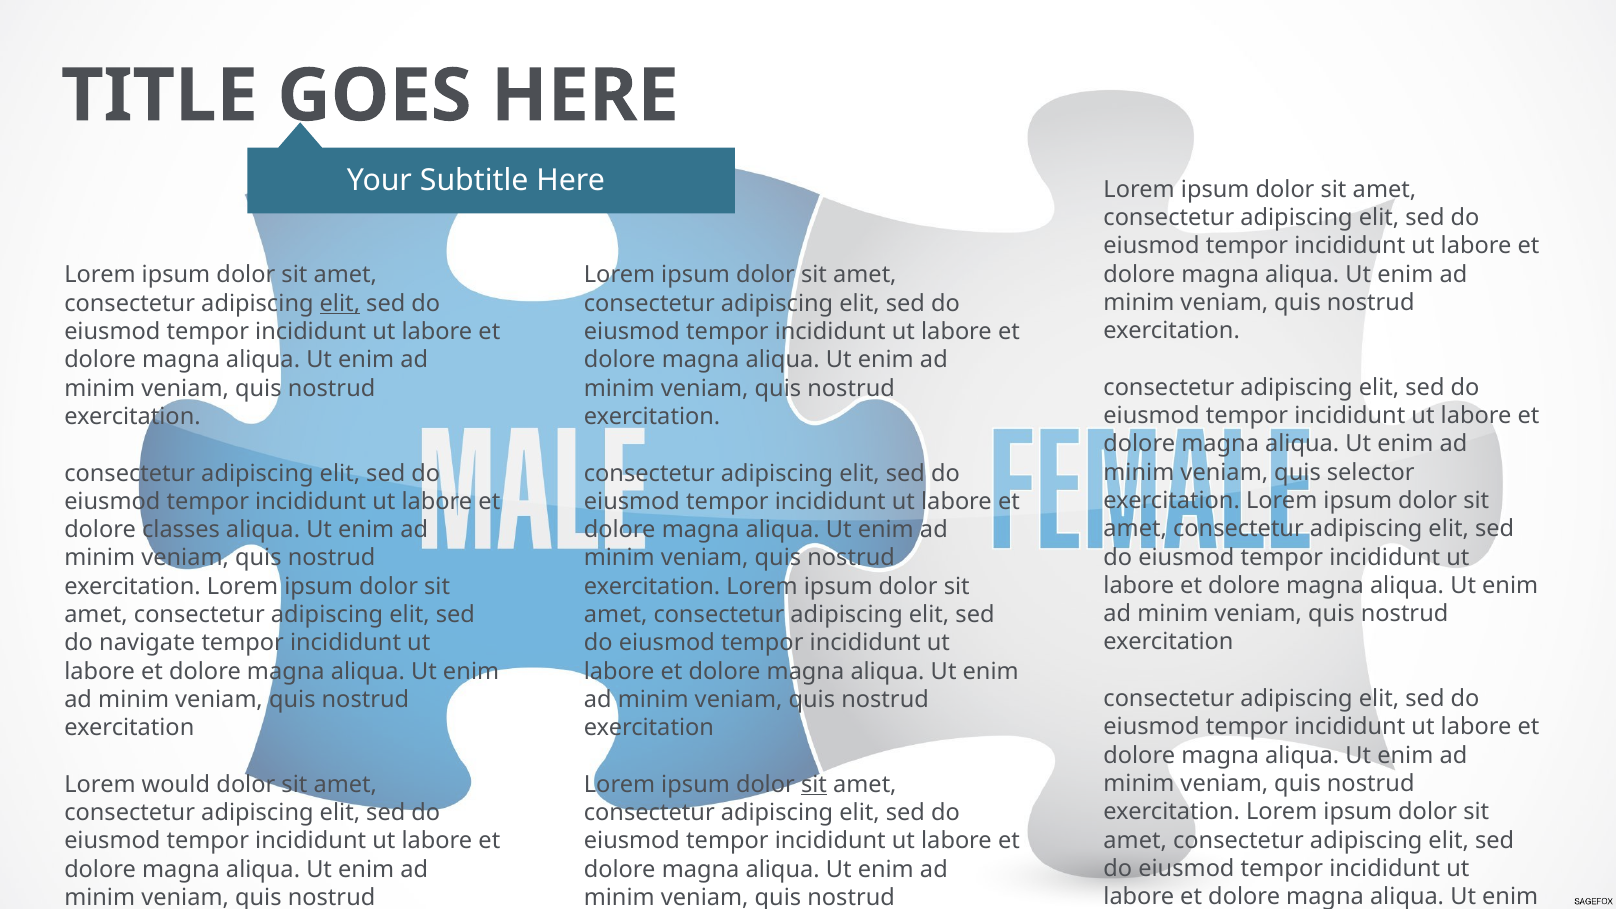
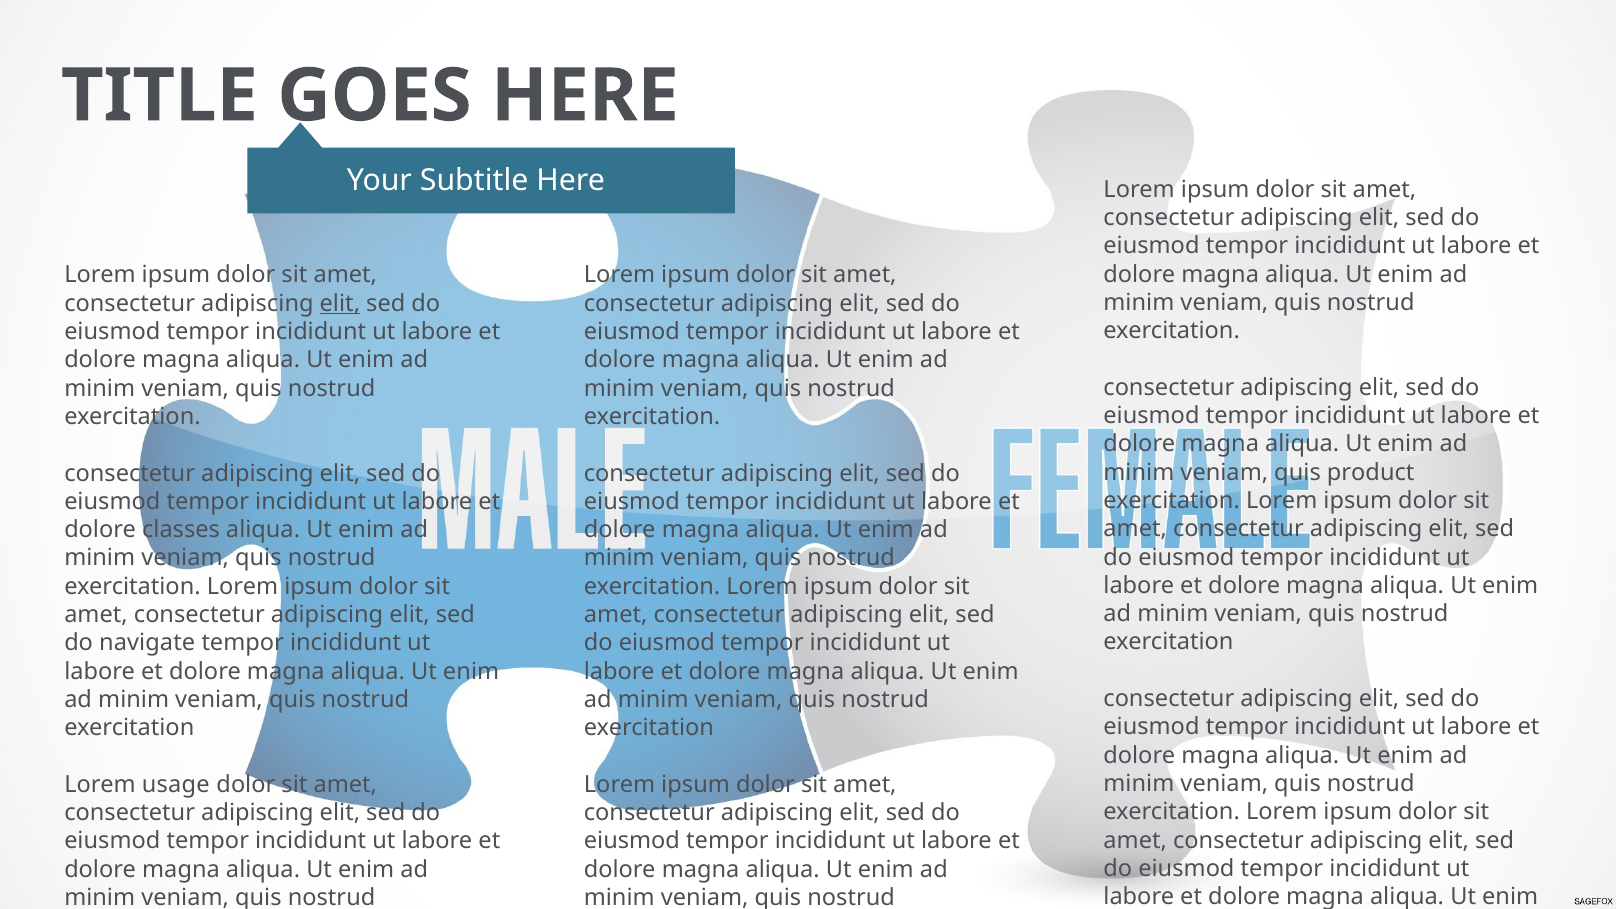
selector: selector -> product (1371, 472)
would: would -> usage (176, 784)
sit underline: present -> none (814, 784)
